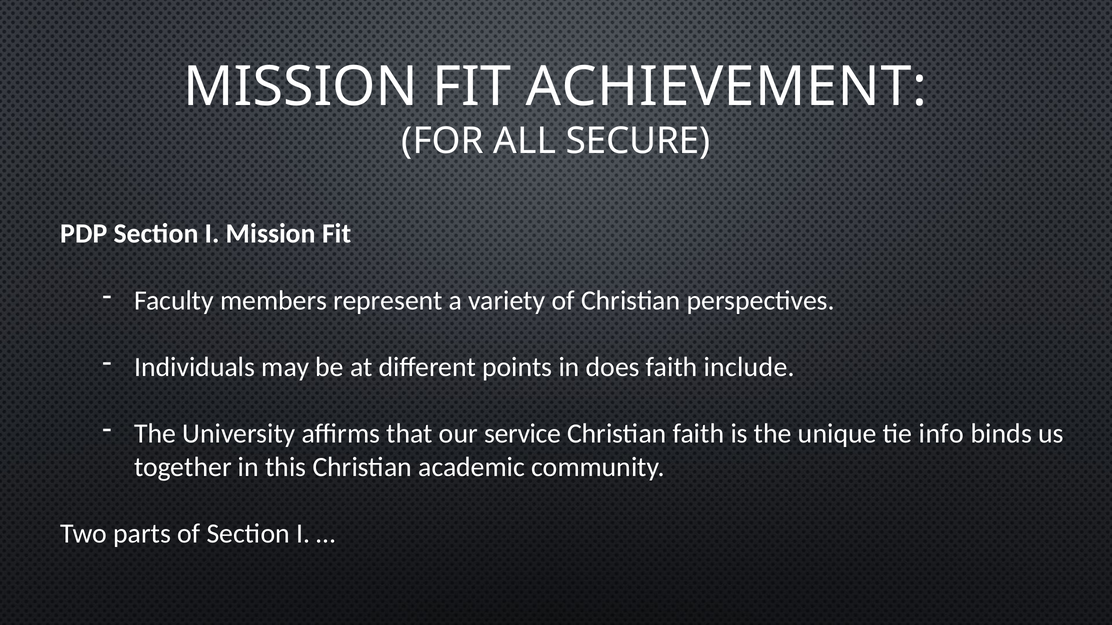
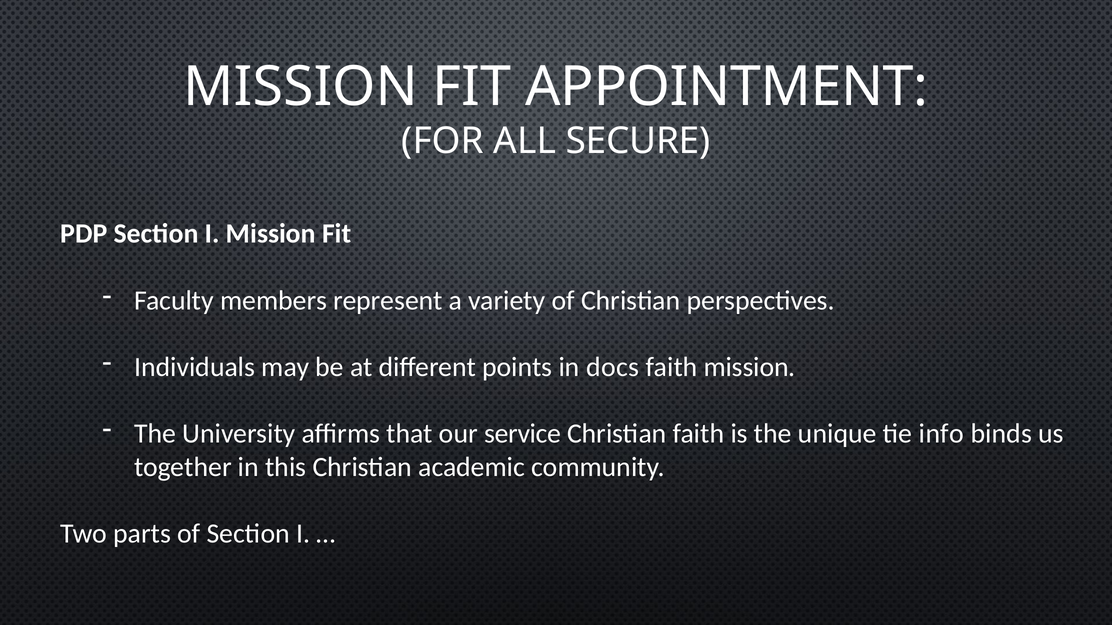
ACHIEVEMENT: ACHIEVEMENT -> APPOINTMENT (727, 87)
does: does -> docs (613, 367)
faith include: include -> mission (750, 367)
